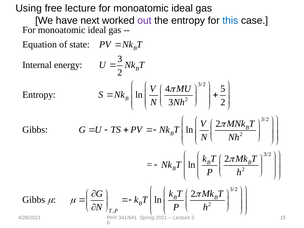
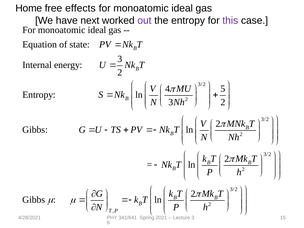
Using: Using -> Home (29, 8)
free lecture: lecture -> effects (80, 8)
this colour: blue -> purple (230, 20)
